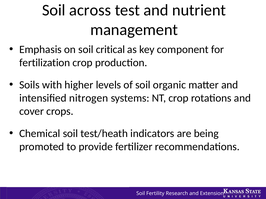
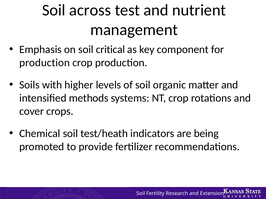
fertilization: fertilization -> production (45, 63)
nitrogen: nitrogen -> methods (89, 98)
